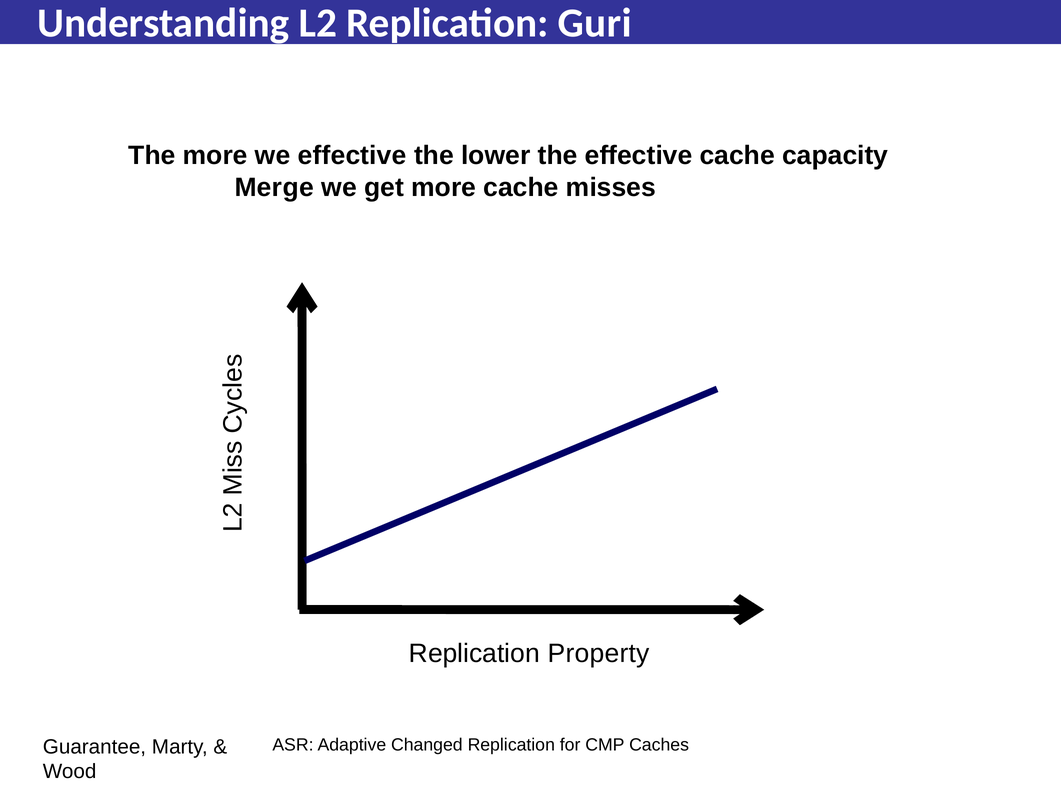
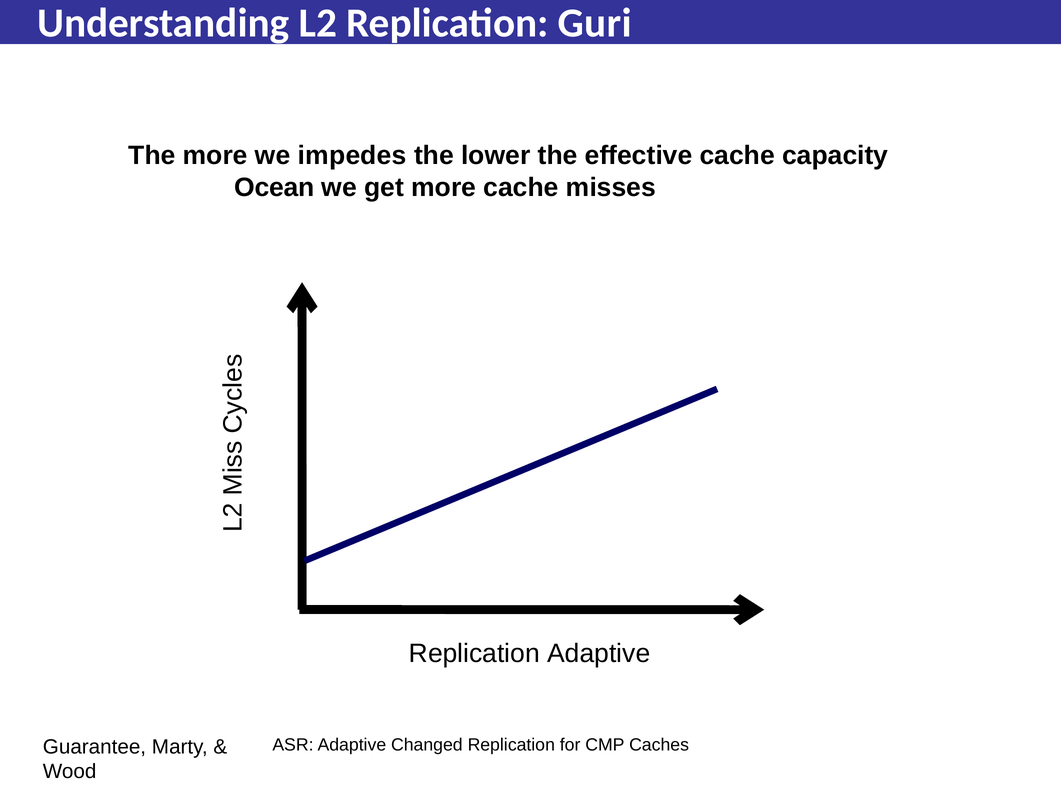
we effective: effective -> impedes (352, 156)
Merge: Merge -> Ocean (274, 187)
Replication Property: Property -> Adaptive (599, 653)
